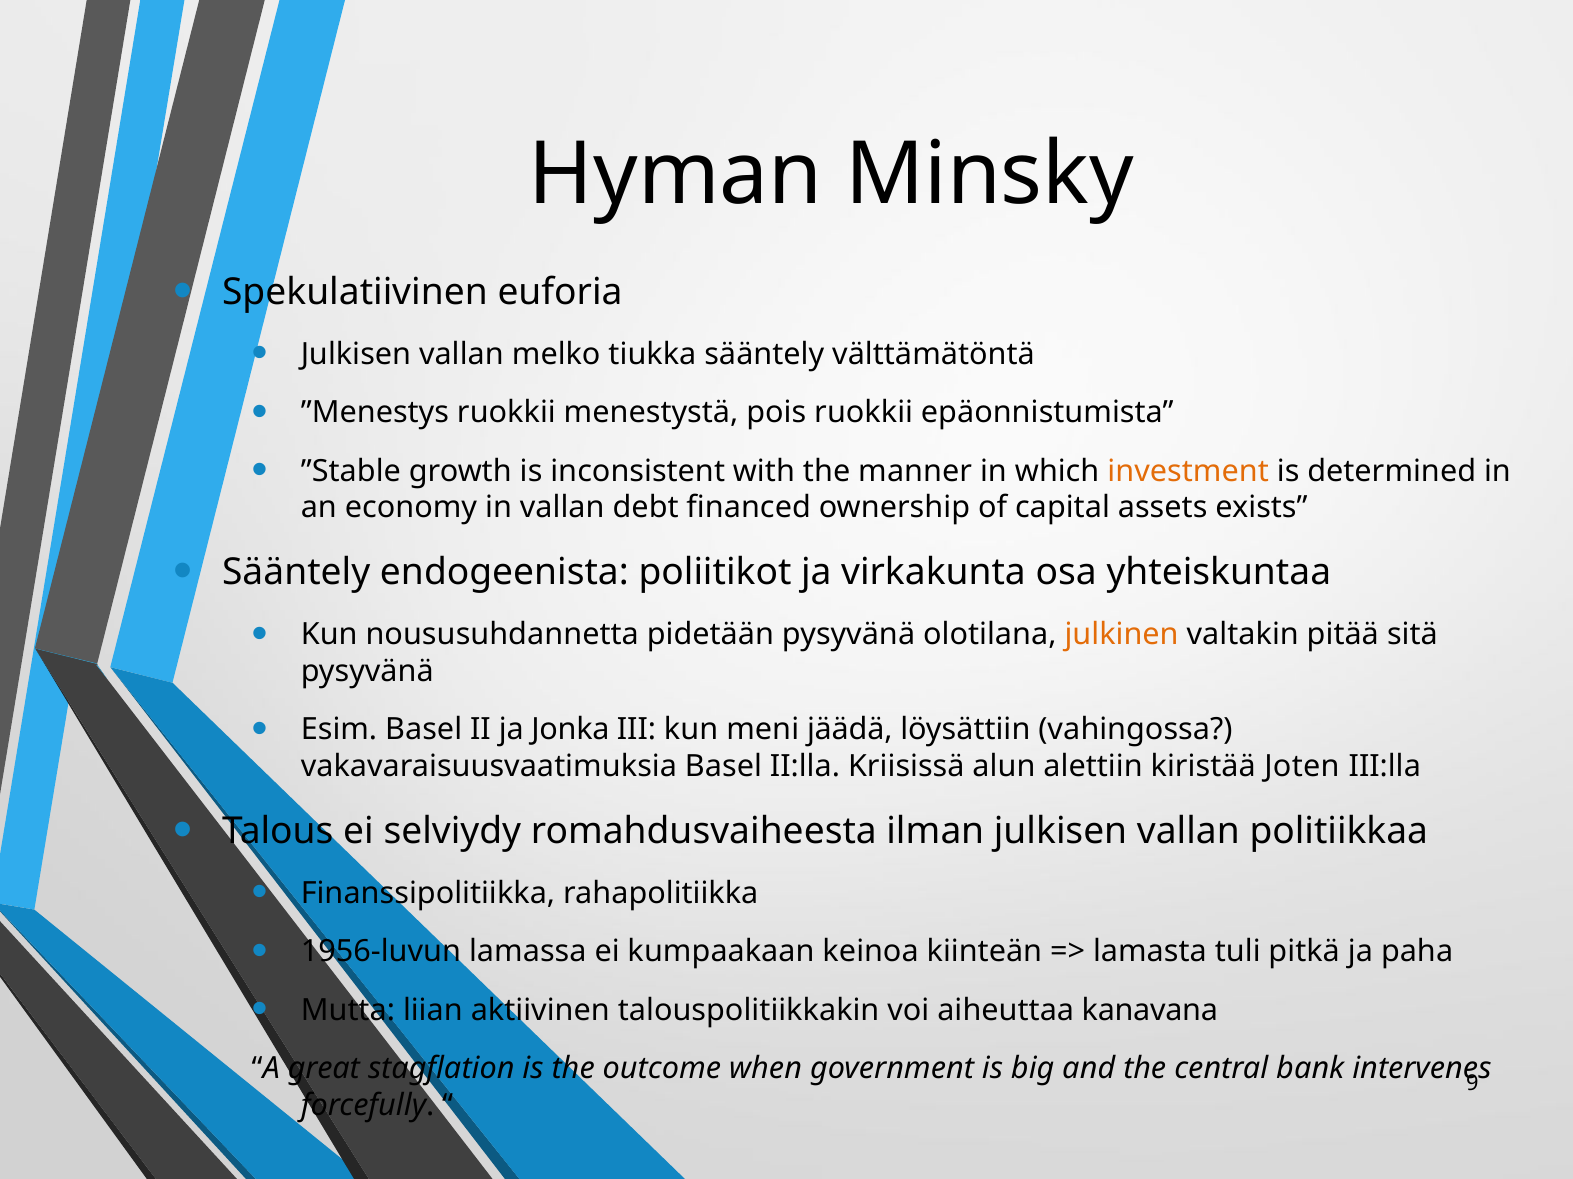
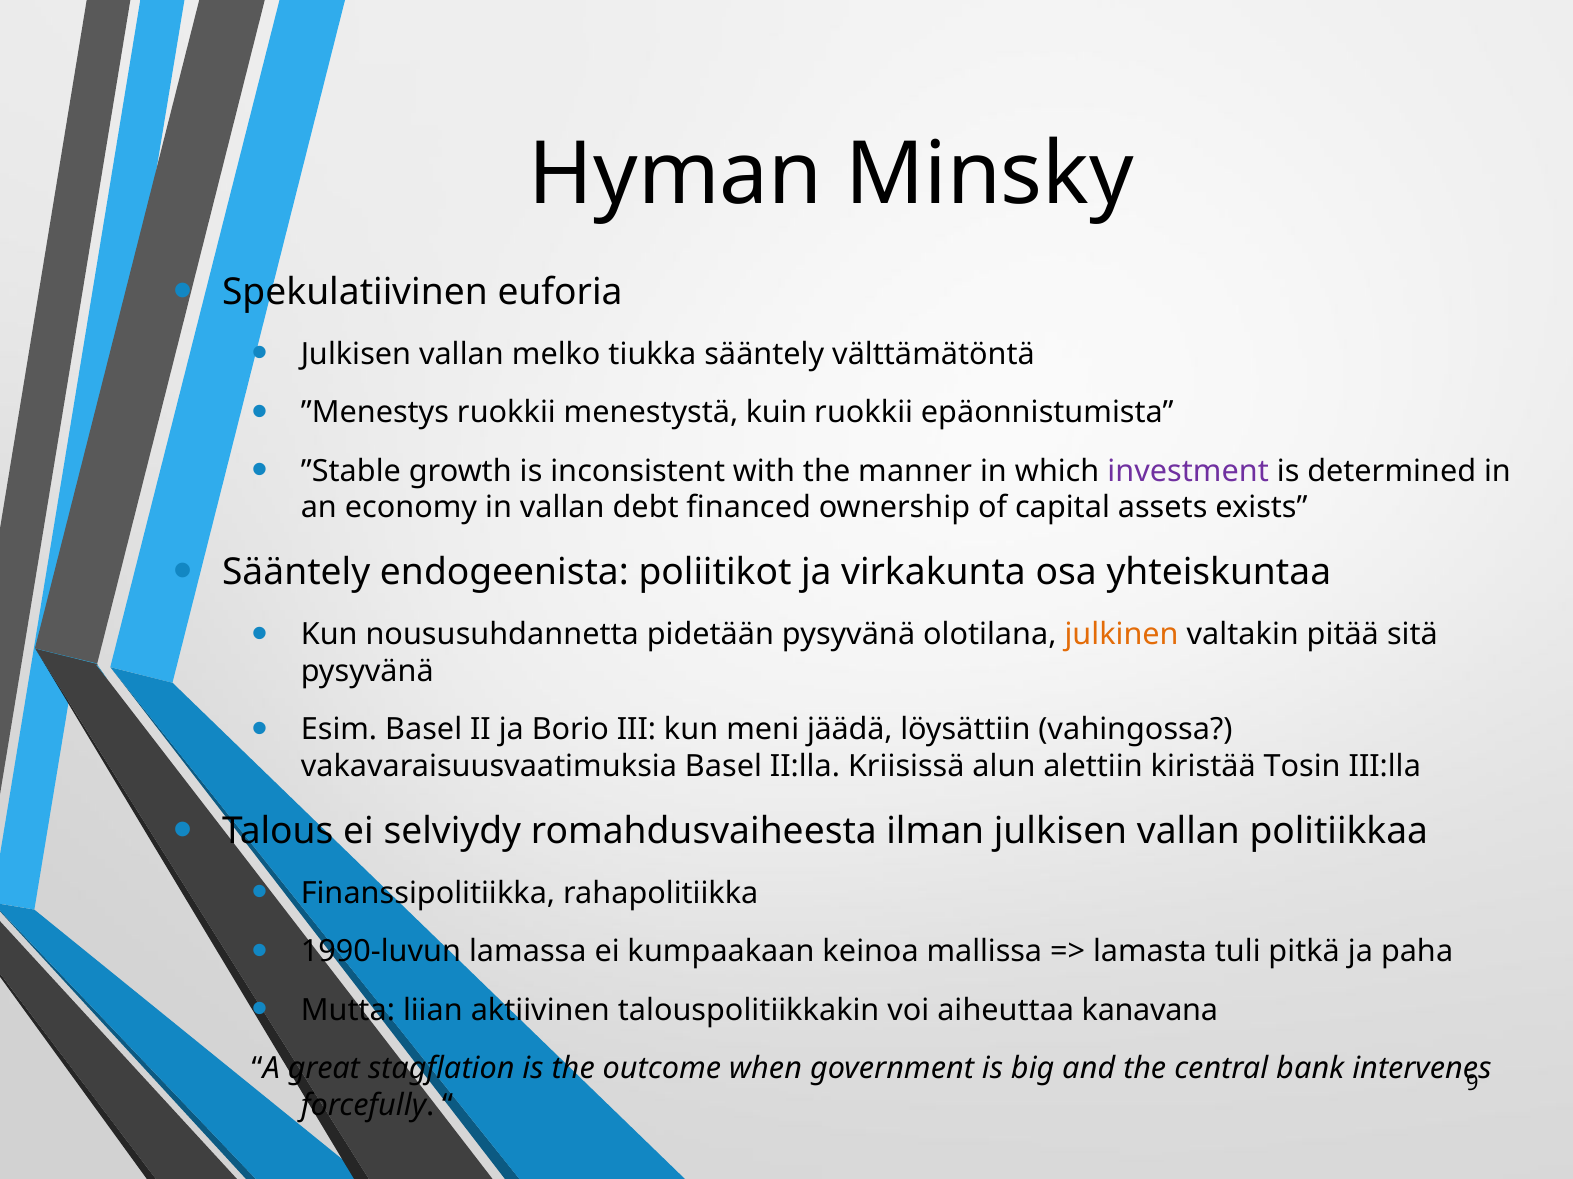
pois: pois -> kuin (776, 413)
investment colour: orange -> purple (1188, 471)
Jonka: Jonka -> Borio (570, 730)
Joten: Joten -> Tosin (1302, 767)
1956-luvun: 1956-luvun -> 1990-luvun (381, 952)
kiinteän: kiinteän -> mallissa (984, 952)
